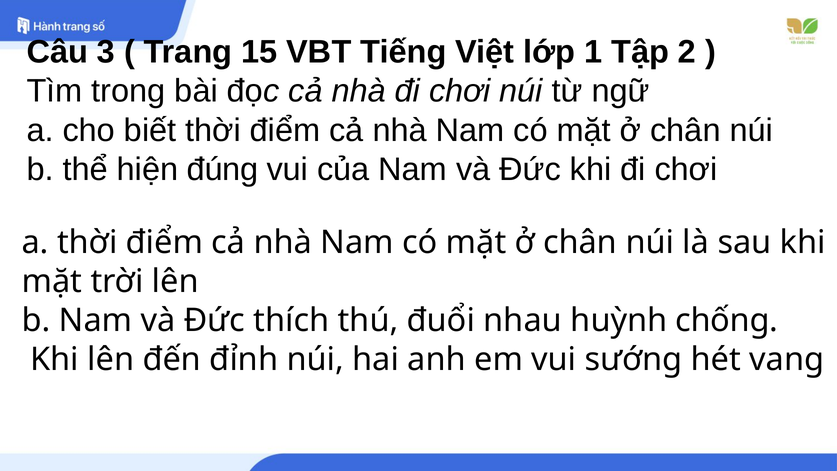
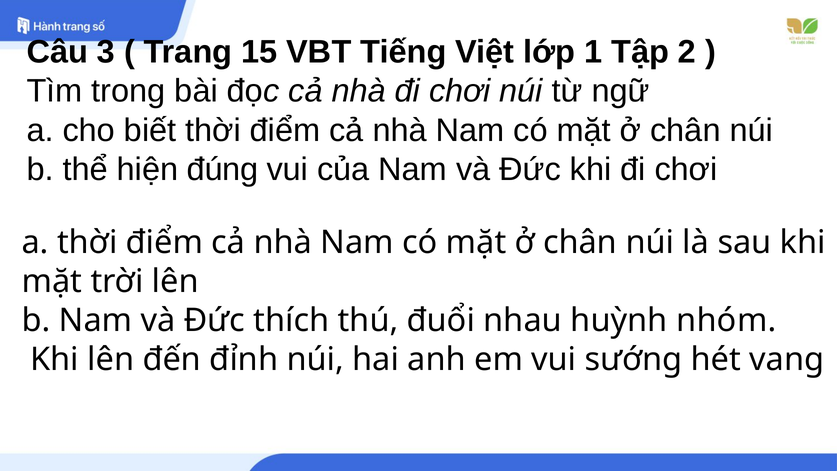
chống: chống -> nhóm (726, 320)
